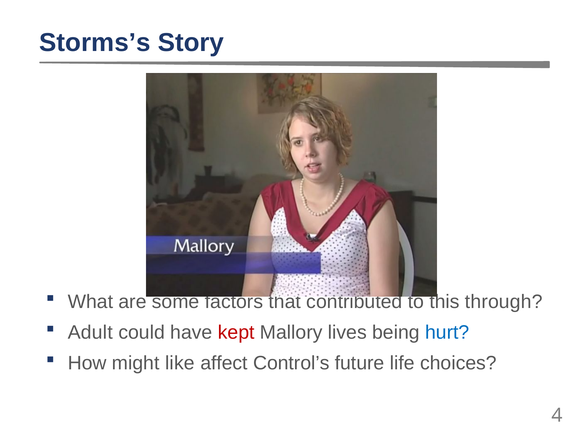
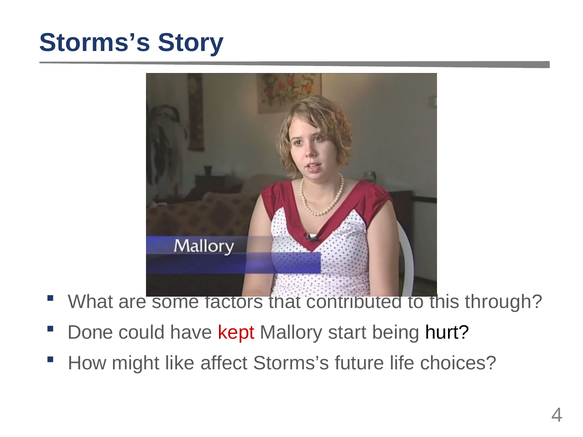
Adult: Adult -> Done (91, 332)
lives: lives -> start (347, 332)
hurt colour: blue -> black (447, 332)
affect Control’s: Control’s -> Storms’s (291, 363)
